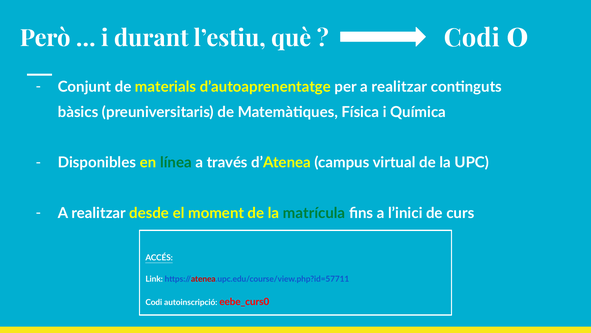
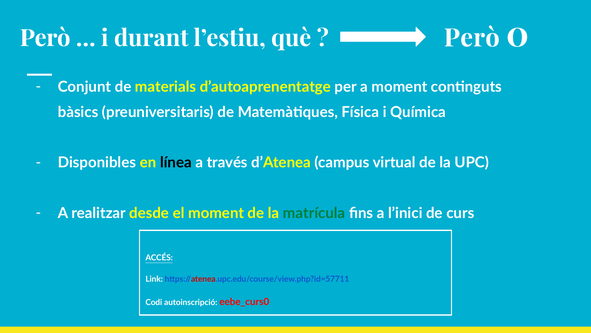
Codi: Codi -> Però (472, 38)
per a realitzar: realitzar -> moment (399, 87)
línea colour: green -> black (176, 162)
